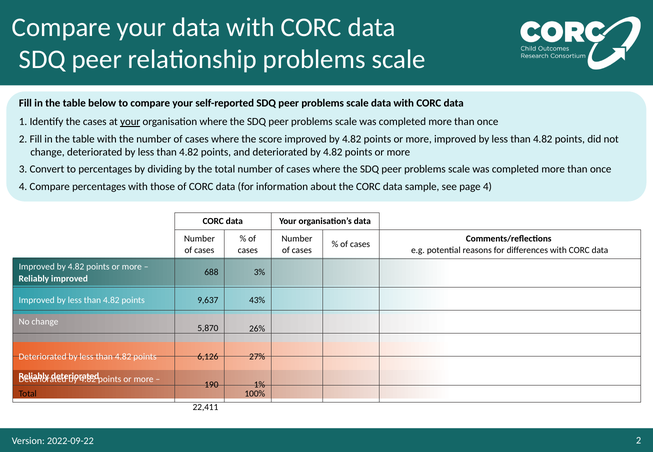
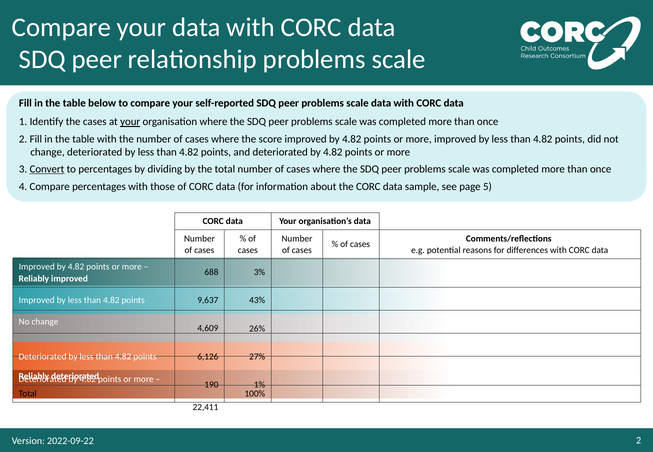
Convert underline: none -> present (47, 169)
4: 4 -> 5 (487, 187)
5,870: 5,870 -> 4,609 (208, 329)
